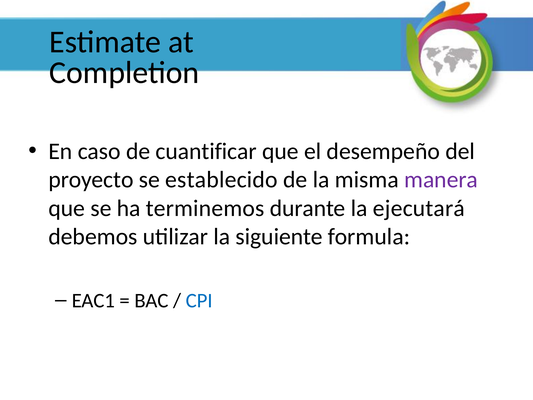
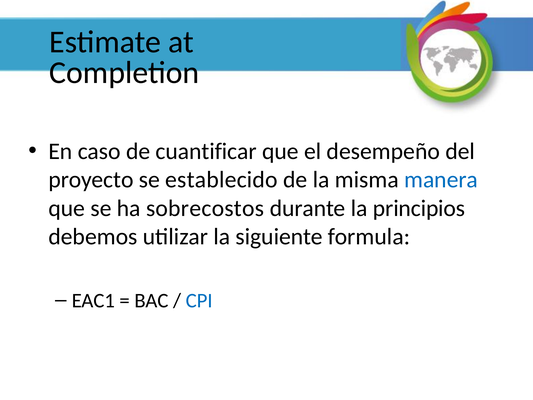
manera colour: purple -> blue (441, 180)
terminemos: terminemos -> sobrecostos (205, 208)
ejecutará: ejecutará -> principios (419, 208)
